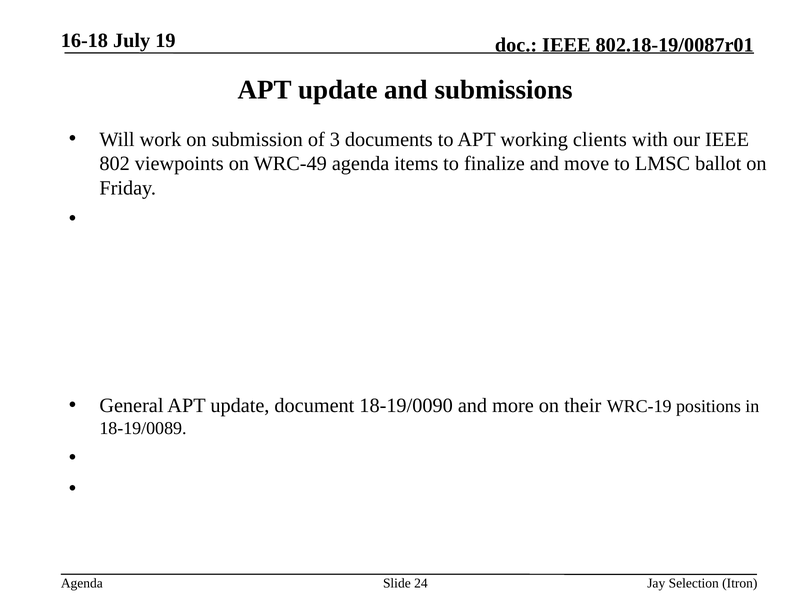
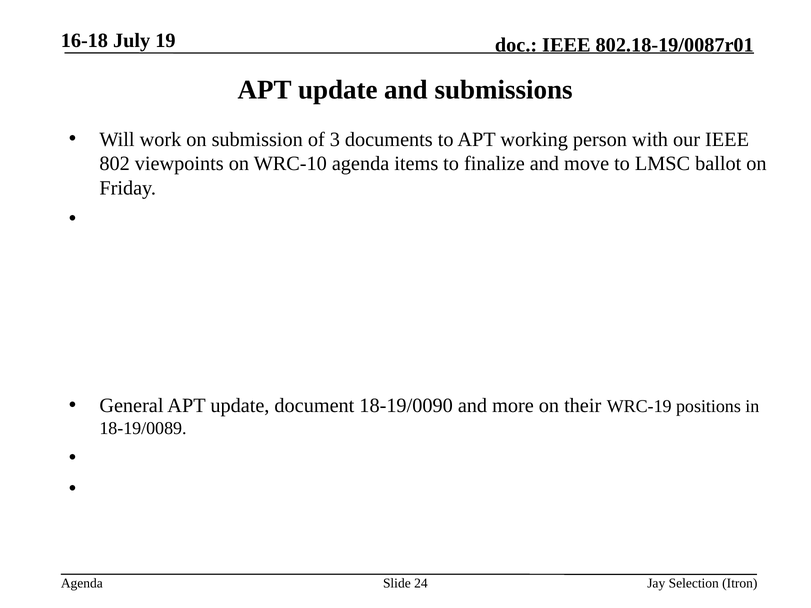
clients: clients -> person (600, 139)
WRC-49: WRC-49 -> WRC-10 (290, 164)
